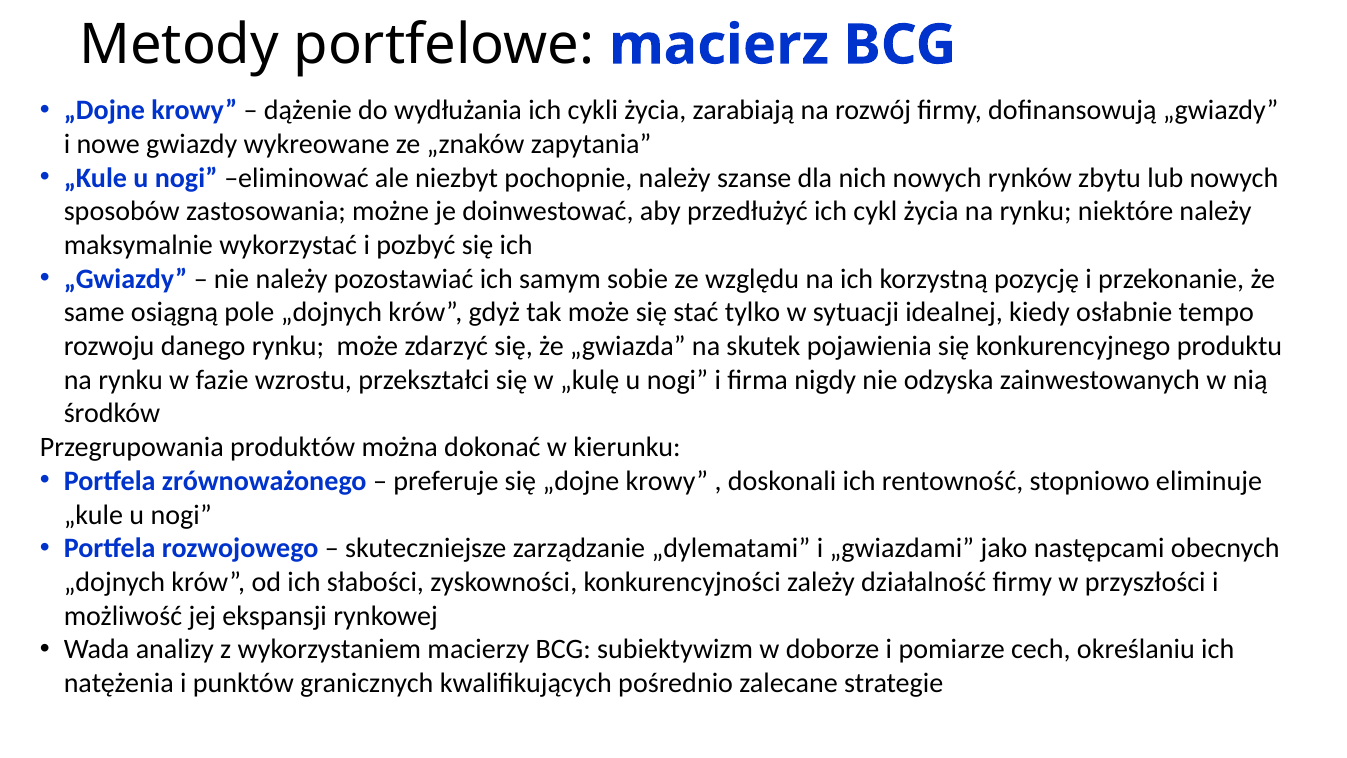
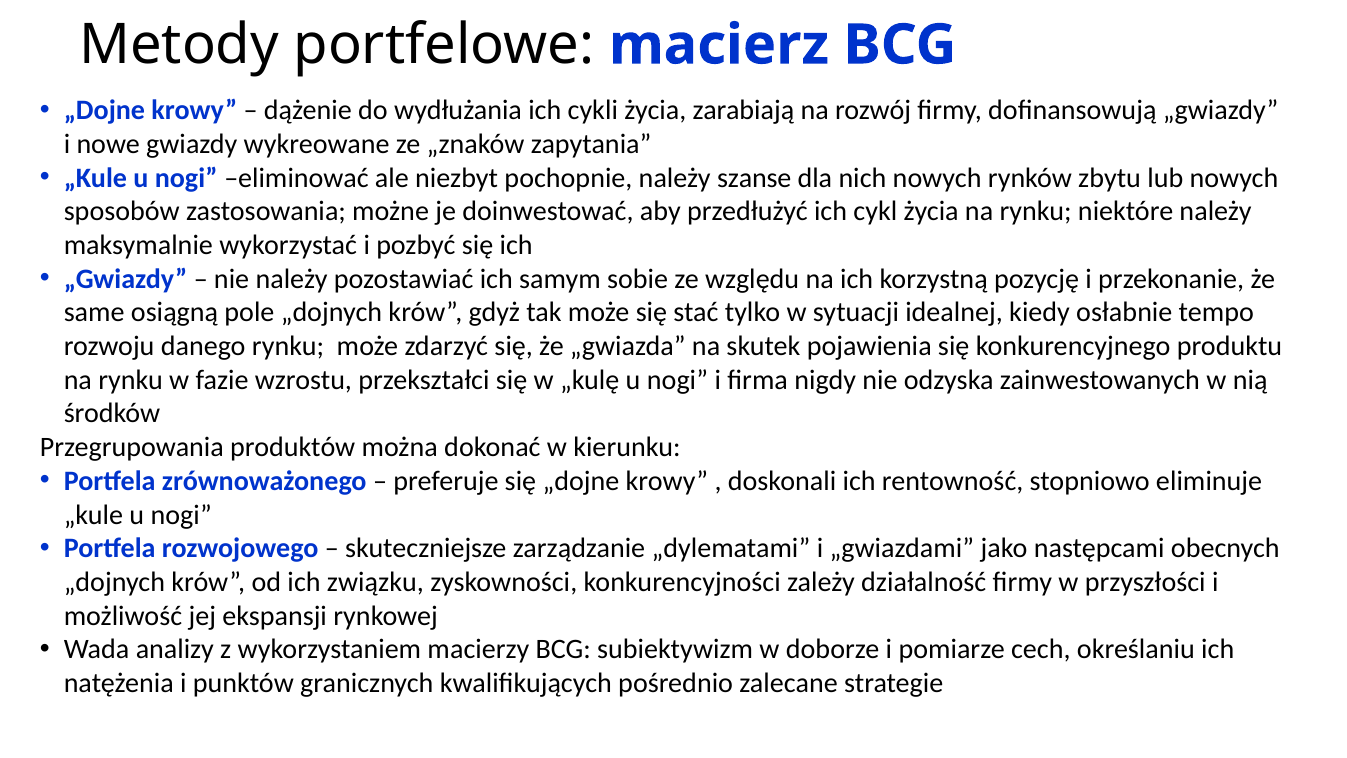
słabości: słabości -> związku (375, 582)
